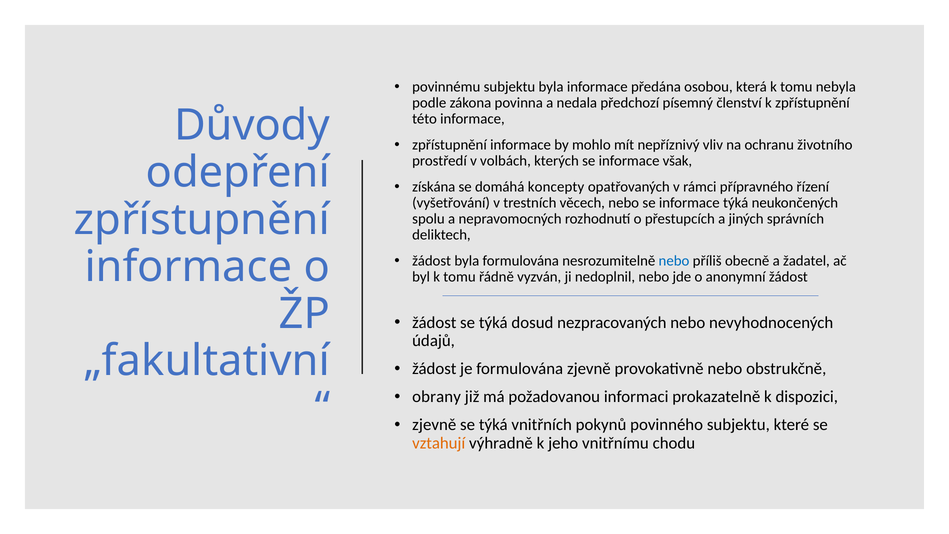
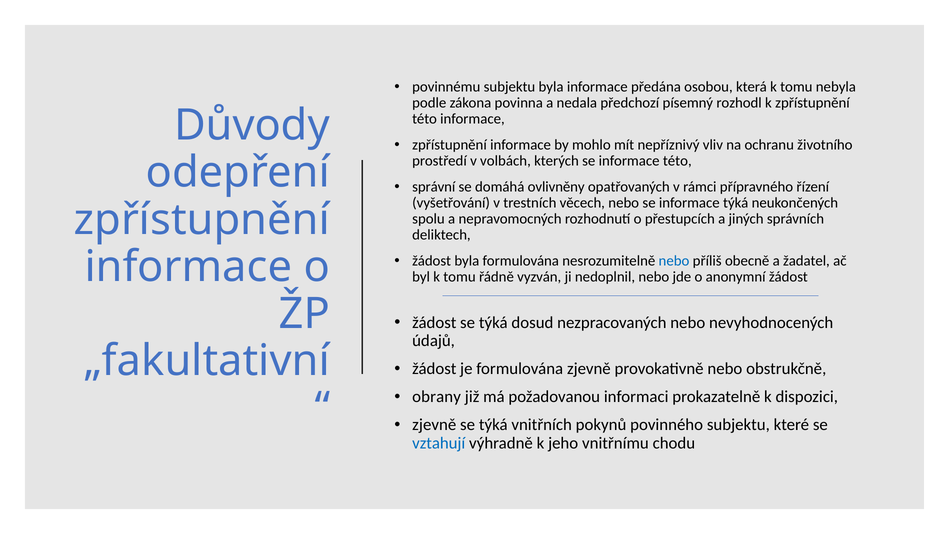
členství: členství -> rozhodl (739, 103)
informace však: však -> této (677, 161)
získána: získána -> správní (434, 187)
koncepty: koncepty -> ovlivněny (556, 187)
vztahují colour: orange -> blue (439, 443)
